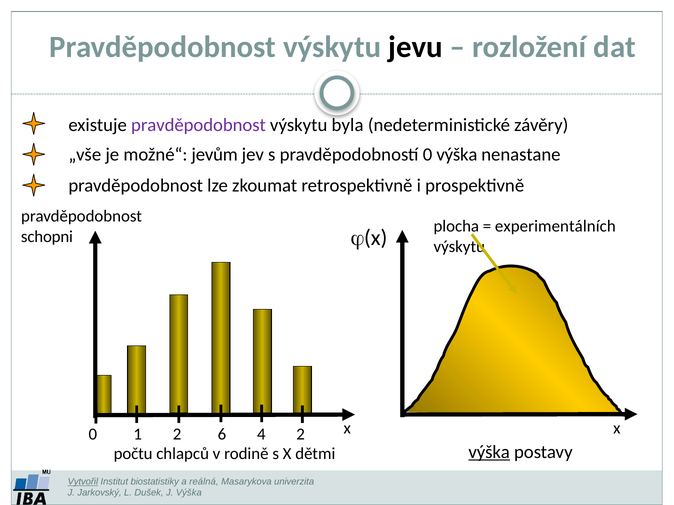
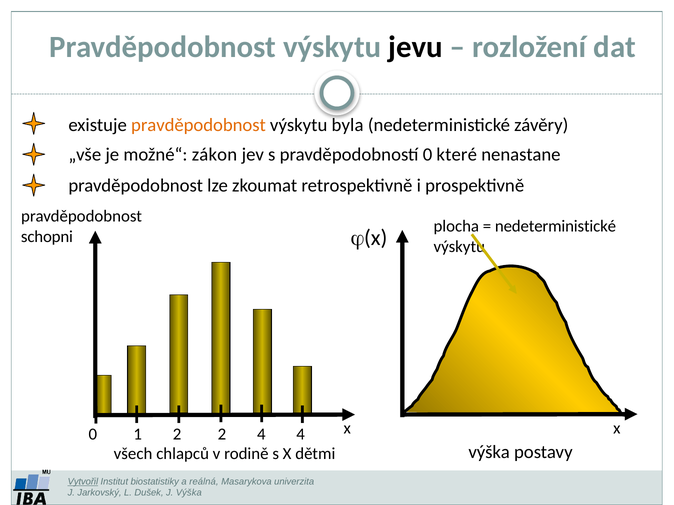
pravděpodobnost colour: purple -> orange (198, 125)
jevům: jevům -> zákon (214, 155)
0 výška: výška -> které (457, 155)
experimentálních: experimentálních -> nedeterministické (555, 227)
2 6: 6 -> 2 (222, 434)
4 2: 2 -> 4 (301, 434)
výška underline: present -> none (489, 453)
počtu: počtu -> všech (133, 454)
